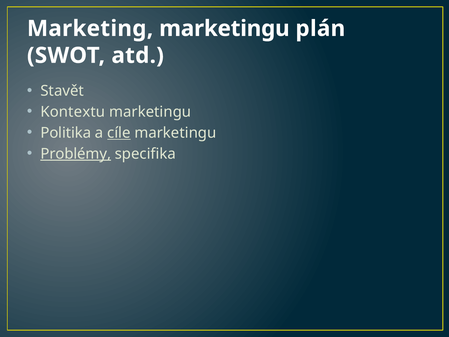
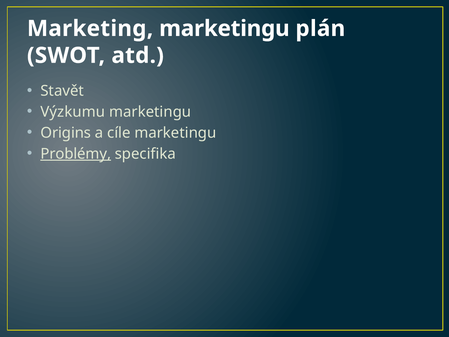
Kontextu: Kontextu -> Výzkumu (73, 112)
Politika: Politika -> Origins (66, 133)
cíle underline: present -> none (119, 133)
